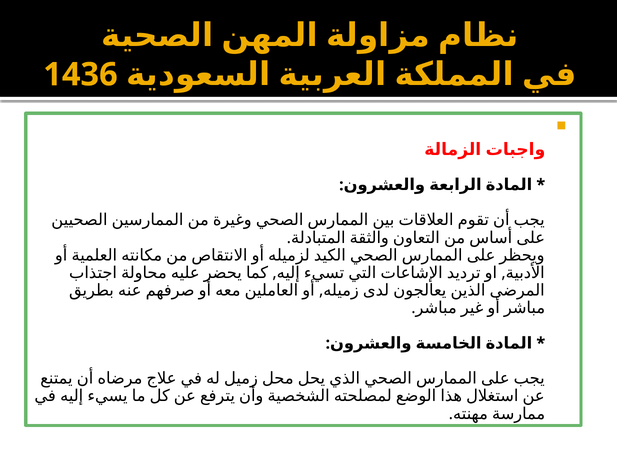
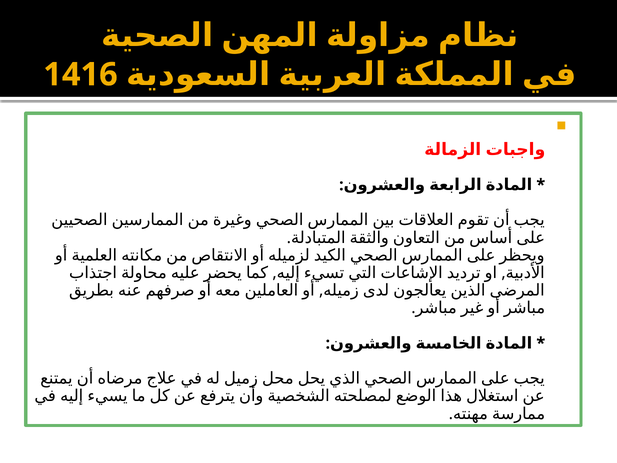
1436: 1436 -> 1416 (80, 75)
